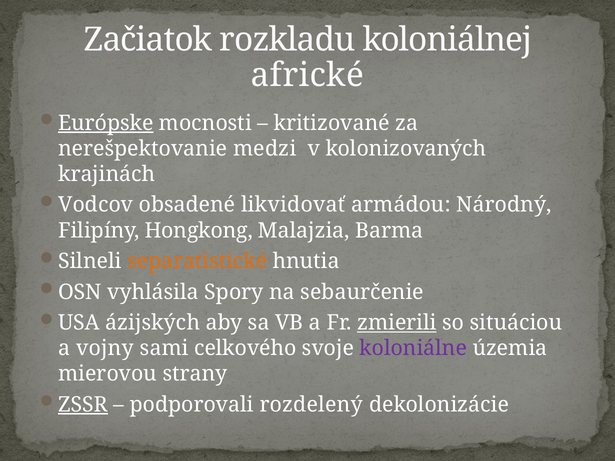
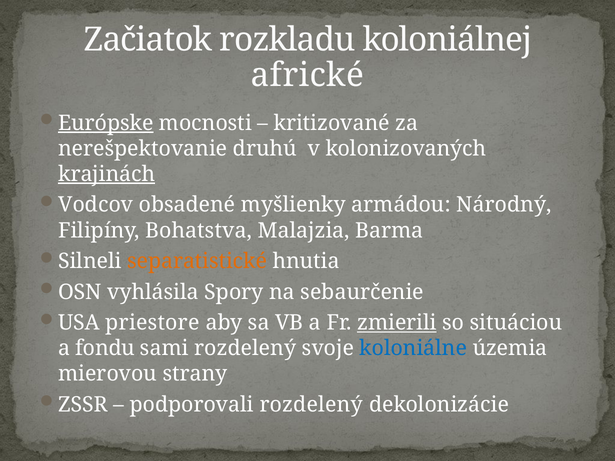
medzi: medzi -> druhú (265, 149)
krajinách underline: none -> present (107, 174)
likvidovať: likvidovať -> myšlienky (293, 205)
Hongkong: Hongkong -> Bohatstva (199, 231)
ázijských: ázijských -> priestore (153, 323)
vojny: vojny -> fondu (105, 349)
sami celkového: celkového -> rozdelený (245, 349)
koloniálne colour: purple -> blue (413, 349)
ZSSR underline: present -> none (83, 405)
